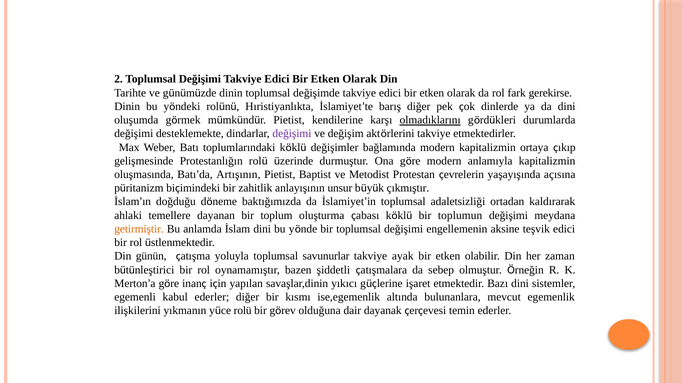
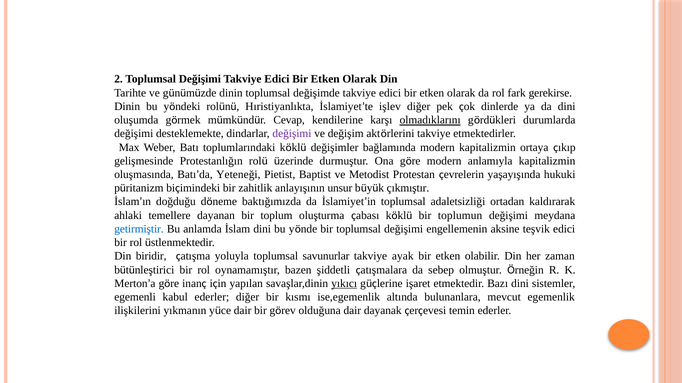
barış: barış -> işlev (390, 107)
mümkündür Pietist: Pietist -> Cevap (289, 120)
Artışının: Artışının -> Yeteneği (238, 175)
açısına: açısına -> hukuki (560, 175)
getirmiştir colour: orange -> blue (139, 229)
günün: günün -> biridir (151, 257)
yıkıcı underline: none -> present (344, 284)
yüce rolü: rolü -> dair (243, 311)
